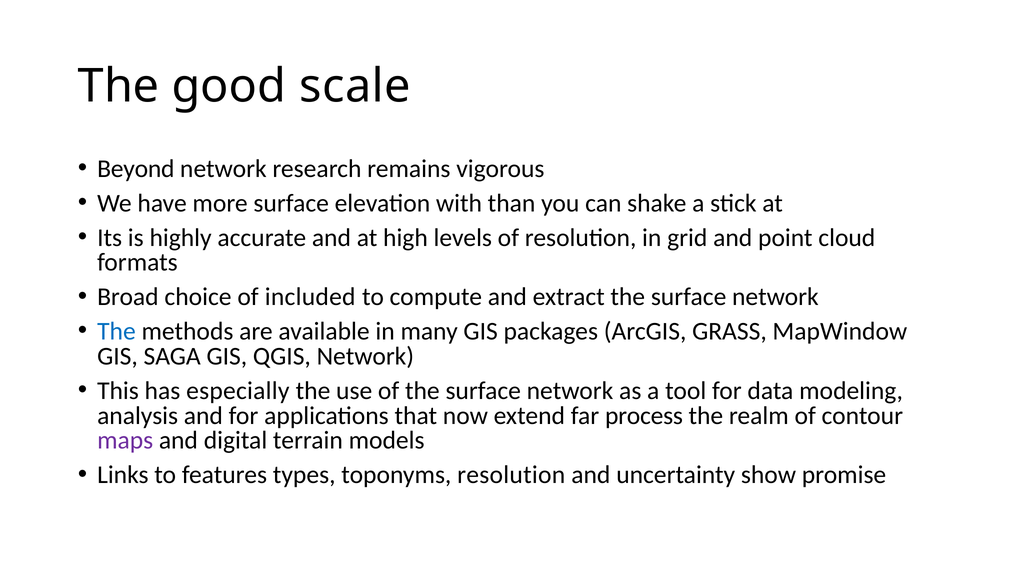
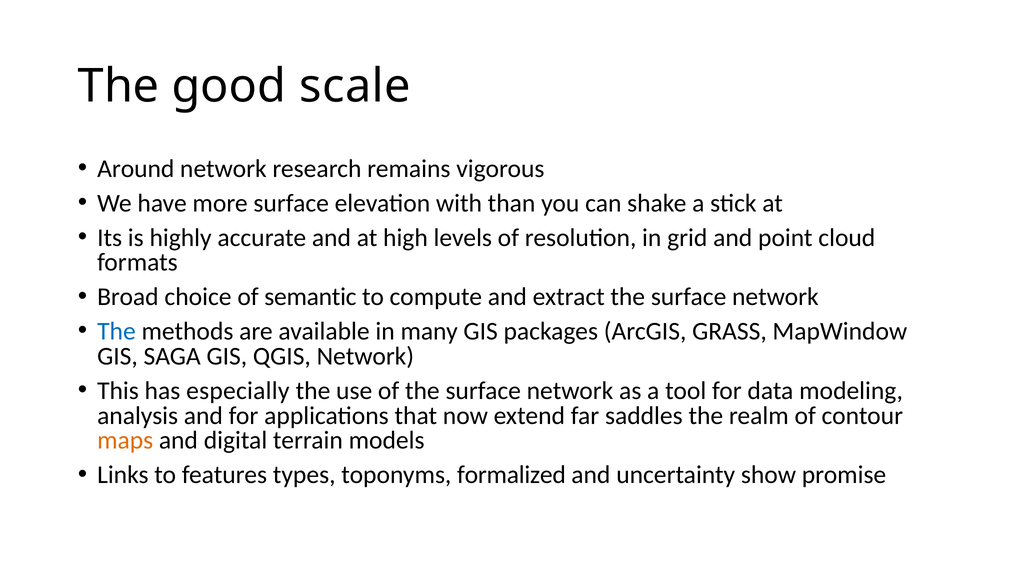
Beyond: Beyond -> Around (136, 168)
included: included -> semantic (310, 297)
process: process -> saddles (644, 415)
maps colour: purple -> orange (125, 440)
toponyms resolution: resolution -> formalized (511, 474)
